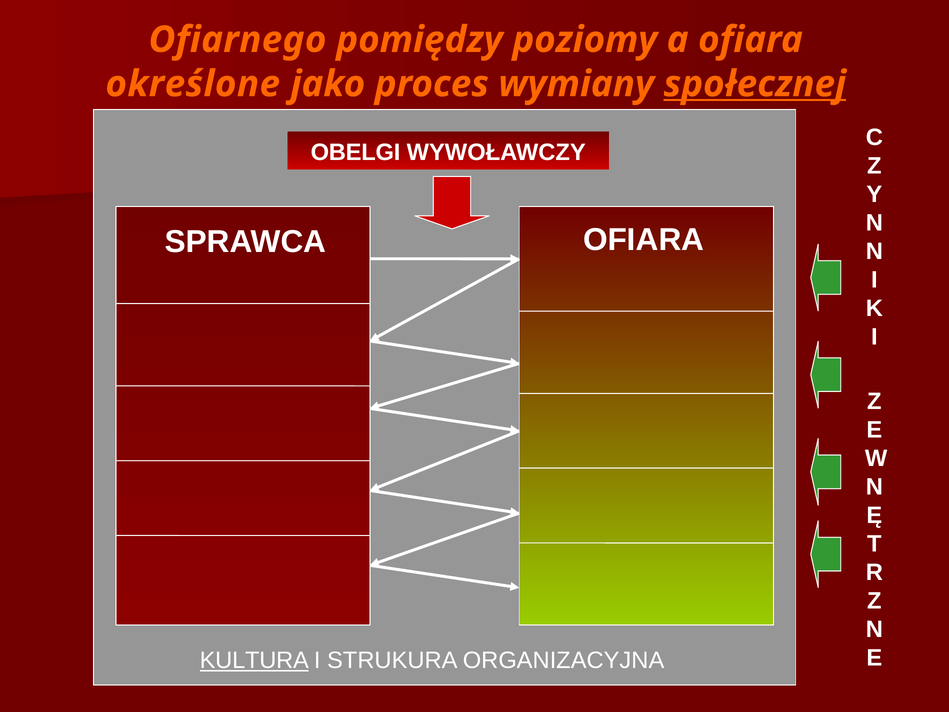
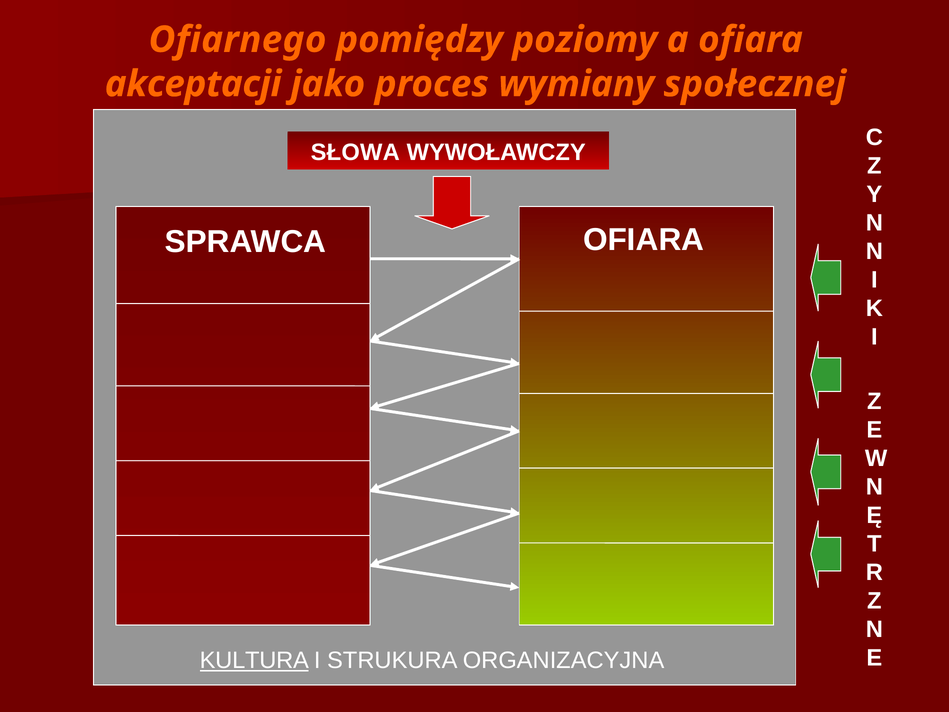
określone: określone -> akceptacji (193, 84)
społecznej underline: present -> none (755, 84)
OBELGI: OBELGI -> SŁOWA (355, 152)
